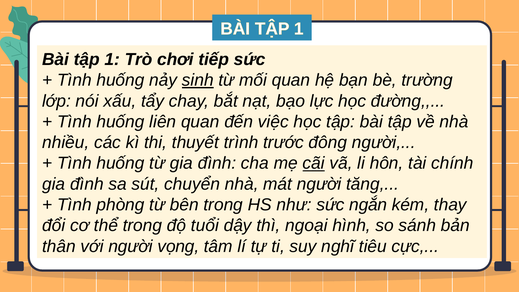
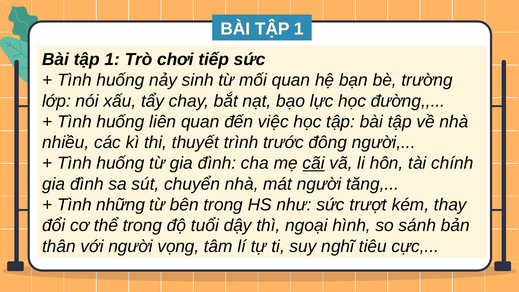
sinh underline: present -> none (198, 80)
phòng: phòng -> những (121, 205)
ngắn: ngắn -> trượt (368, 205)
